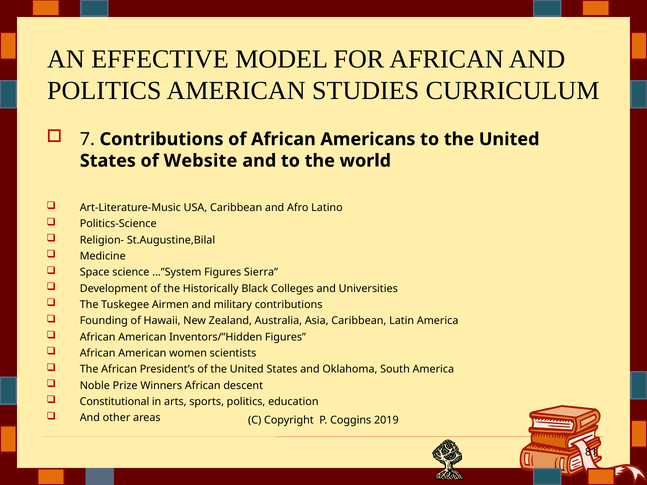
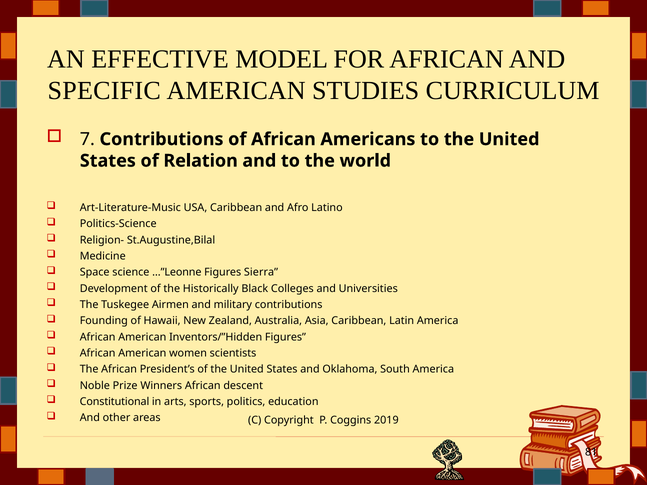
POLITICS: POLITICS -> SPECIFIC (104, 91)
Website: Website -> Relation (201, 161)
…”System: …”System -> …”Leonne (177, 273)
